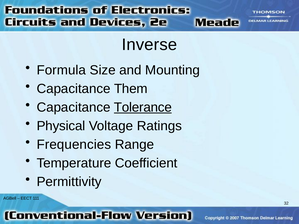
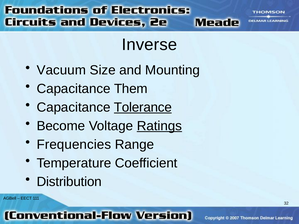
Formula: Formula -> Vacuum (61, 70)
Physical: Physical -> Become (61, 126)
Ratings underline: none -> present (159, 126)
Permittivity: Permittivity -> Distribution (69, 182)
